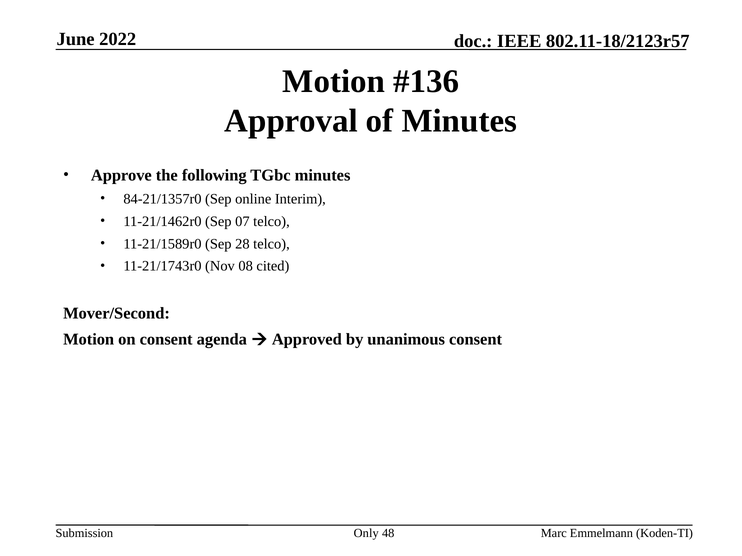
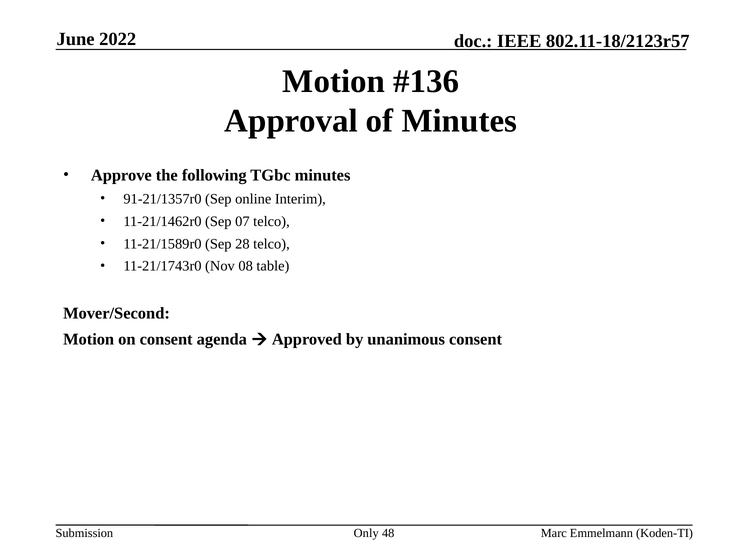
84-21/1357r0: 84-21/1357r0 -> 91-21/1357r0 (162, 199)
cited: cited -> table (273, 266)
